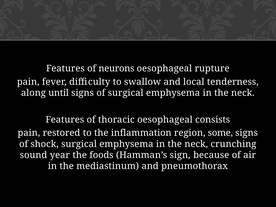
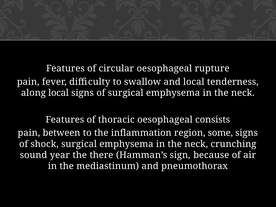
neurons: neurons -> circular (116, 69)
along until: until -> local (59, 93)
restored: restored -> between (61, 133)
foods: foods -> there (101, 155)
